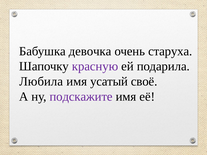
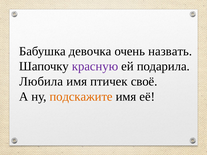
старуха: старуха -> назвать (170, 51)
усатый: усатый -> птичек (109, 82)
подскажите colour: purple -> orange (81, 97)
